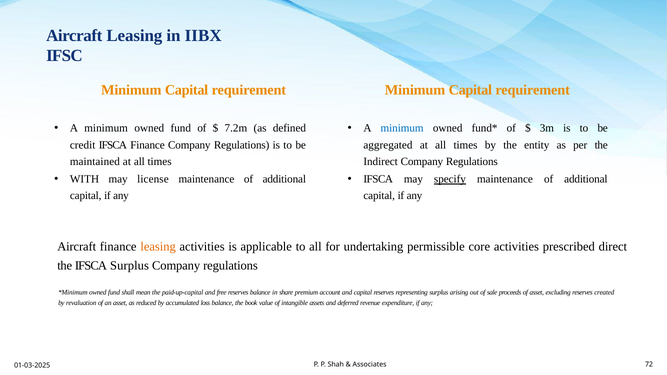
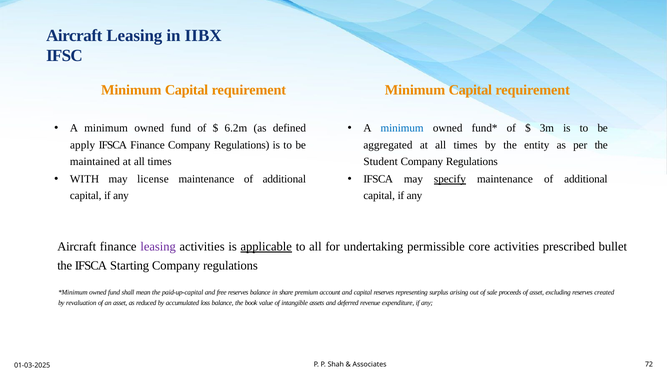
7.2m: 7.2m -> 6.2m (236, 128)
credit: credit -> apply (83, 145)
Indirect: Indirect -> Student (381, 162)
leasing colour: orange -> purple (158, 247)
applicable underline: none -> present (266, 247)
direct: direct -> bullet (613, 247)
IFSCA Surplus: Surplus -> Starting (130, 266)
